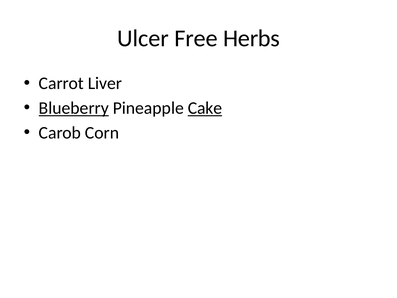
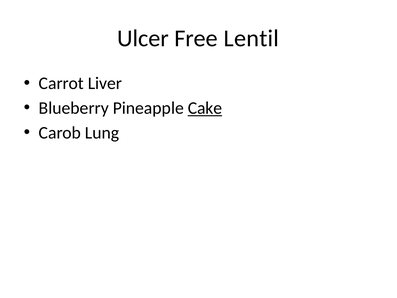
Herbs: Herbs -> Lentil (251, 38)
Blueberry underline: present -> none (74, 108)
Corn: Corn -> Lung (102, 133)
